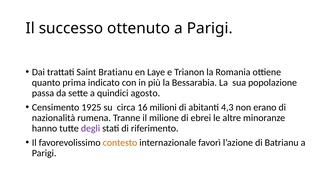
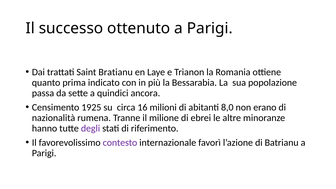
agosto: agosto -> ancora (145, 93)
4,3: 4,3 -> 8,0 (227, 107)
contesto colour: orange -> purple (120, 143)
